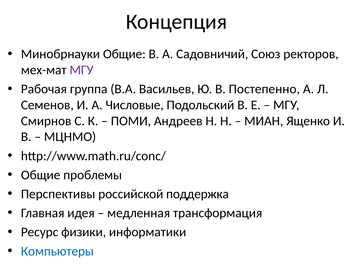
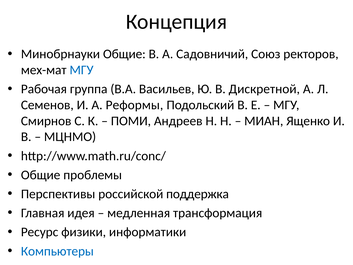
МГУ colour: purple -> blue (82, 70)
Постепенно: Постепенно -> Дискретной (264, 89)
Числовые: Числовые -> Реформы (134, 105)
